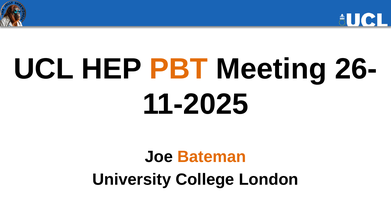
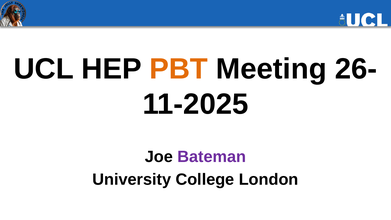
Bateman colour: orange -> purple (212, 157)
